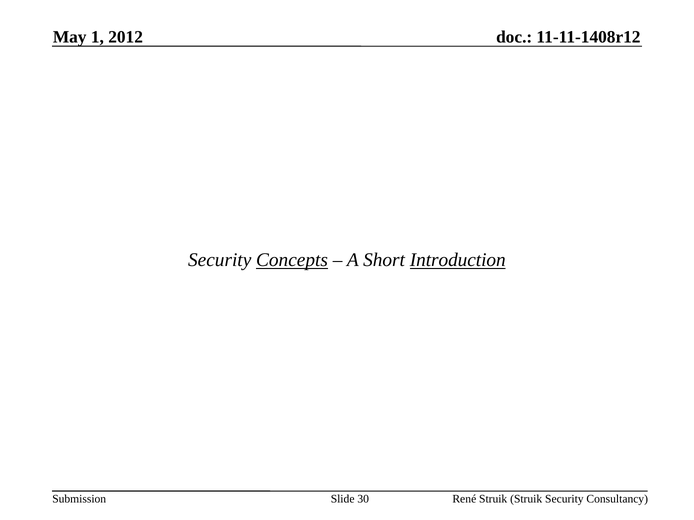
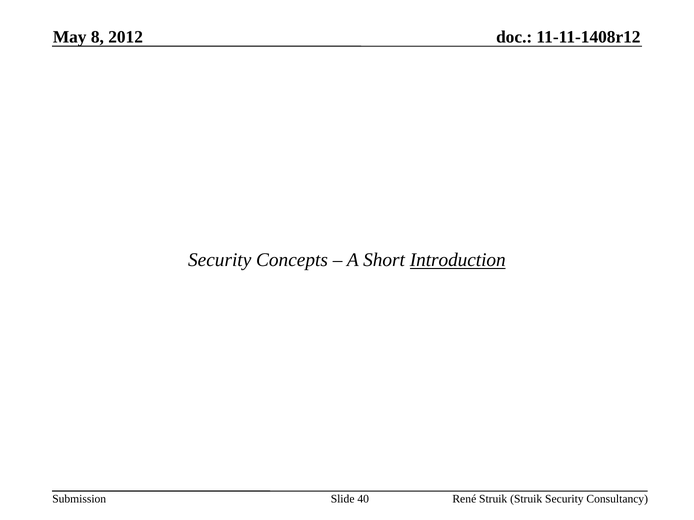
1: 1 -> 8 (97, 37)
Concepts underline: present -> none (292, 260)
30: 30 -> 40 (363, 499)
